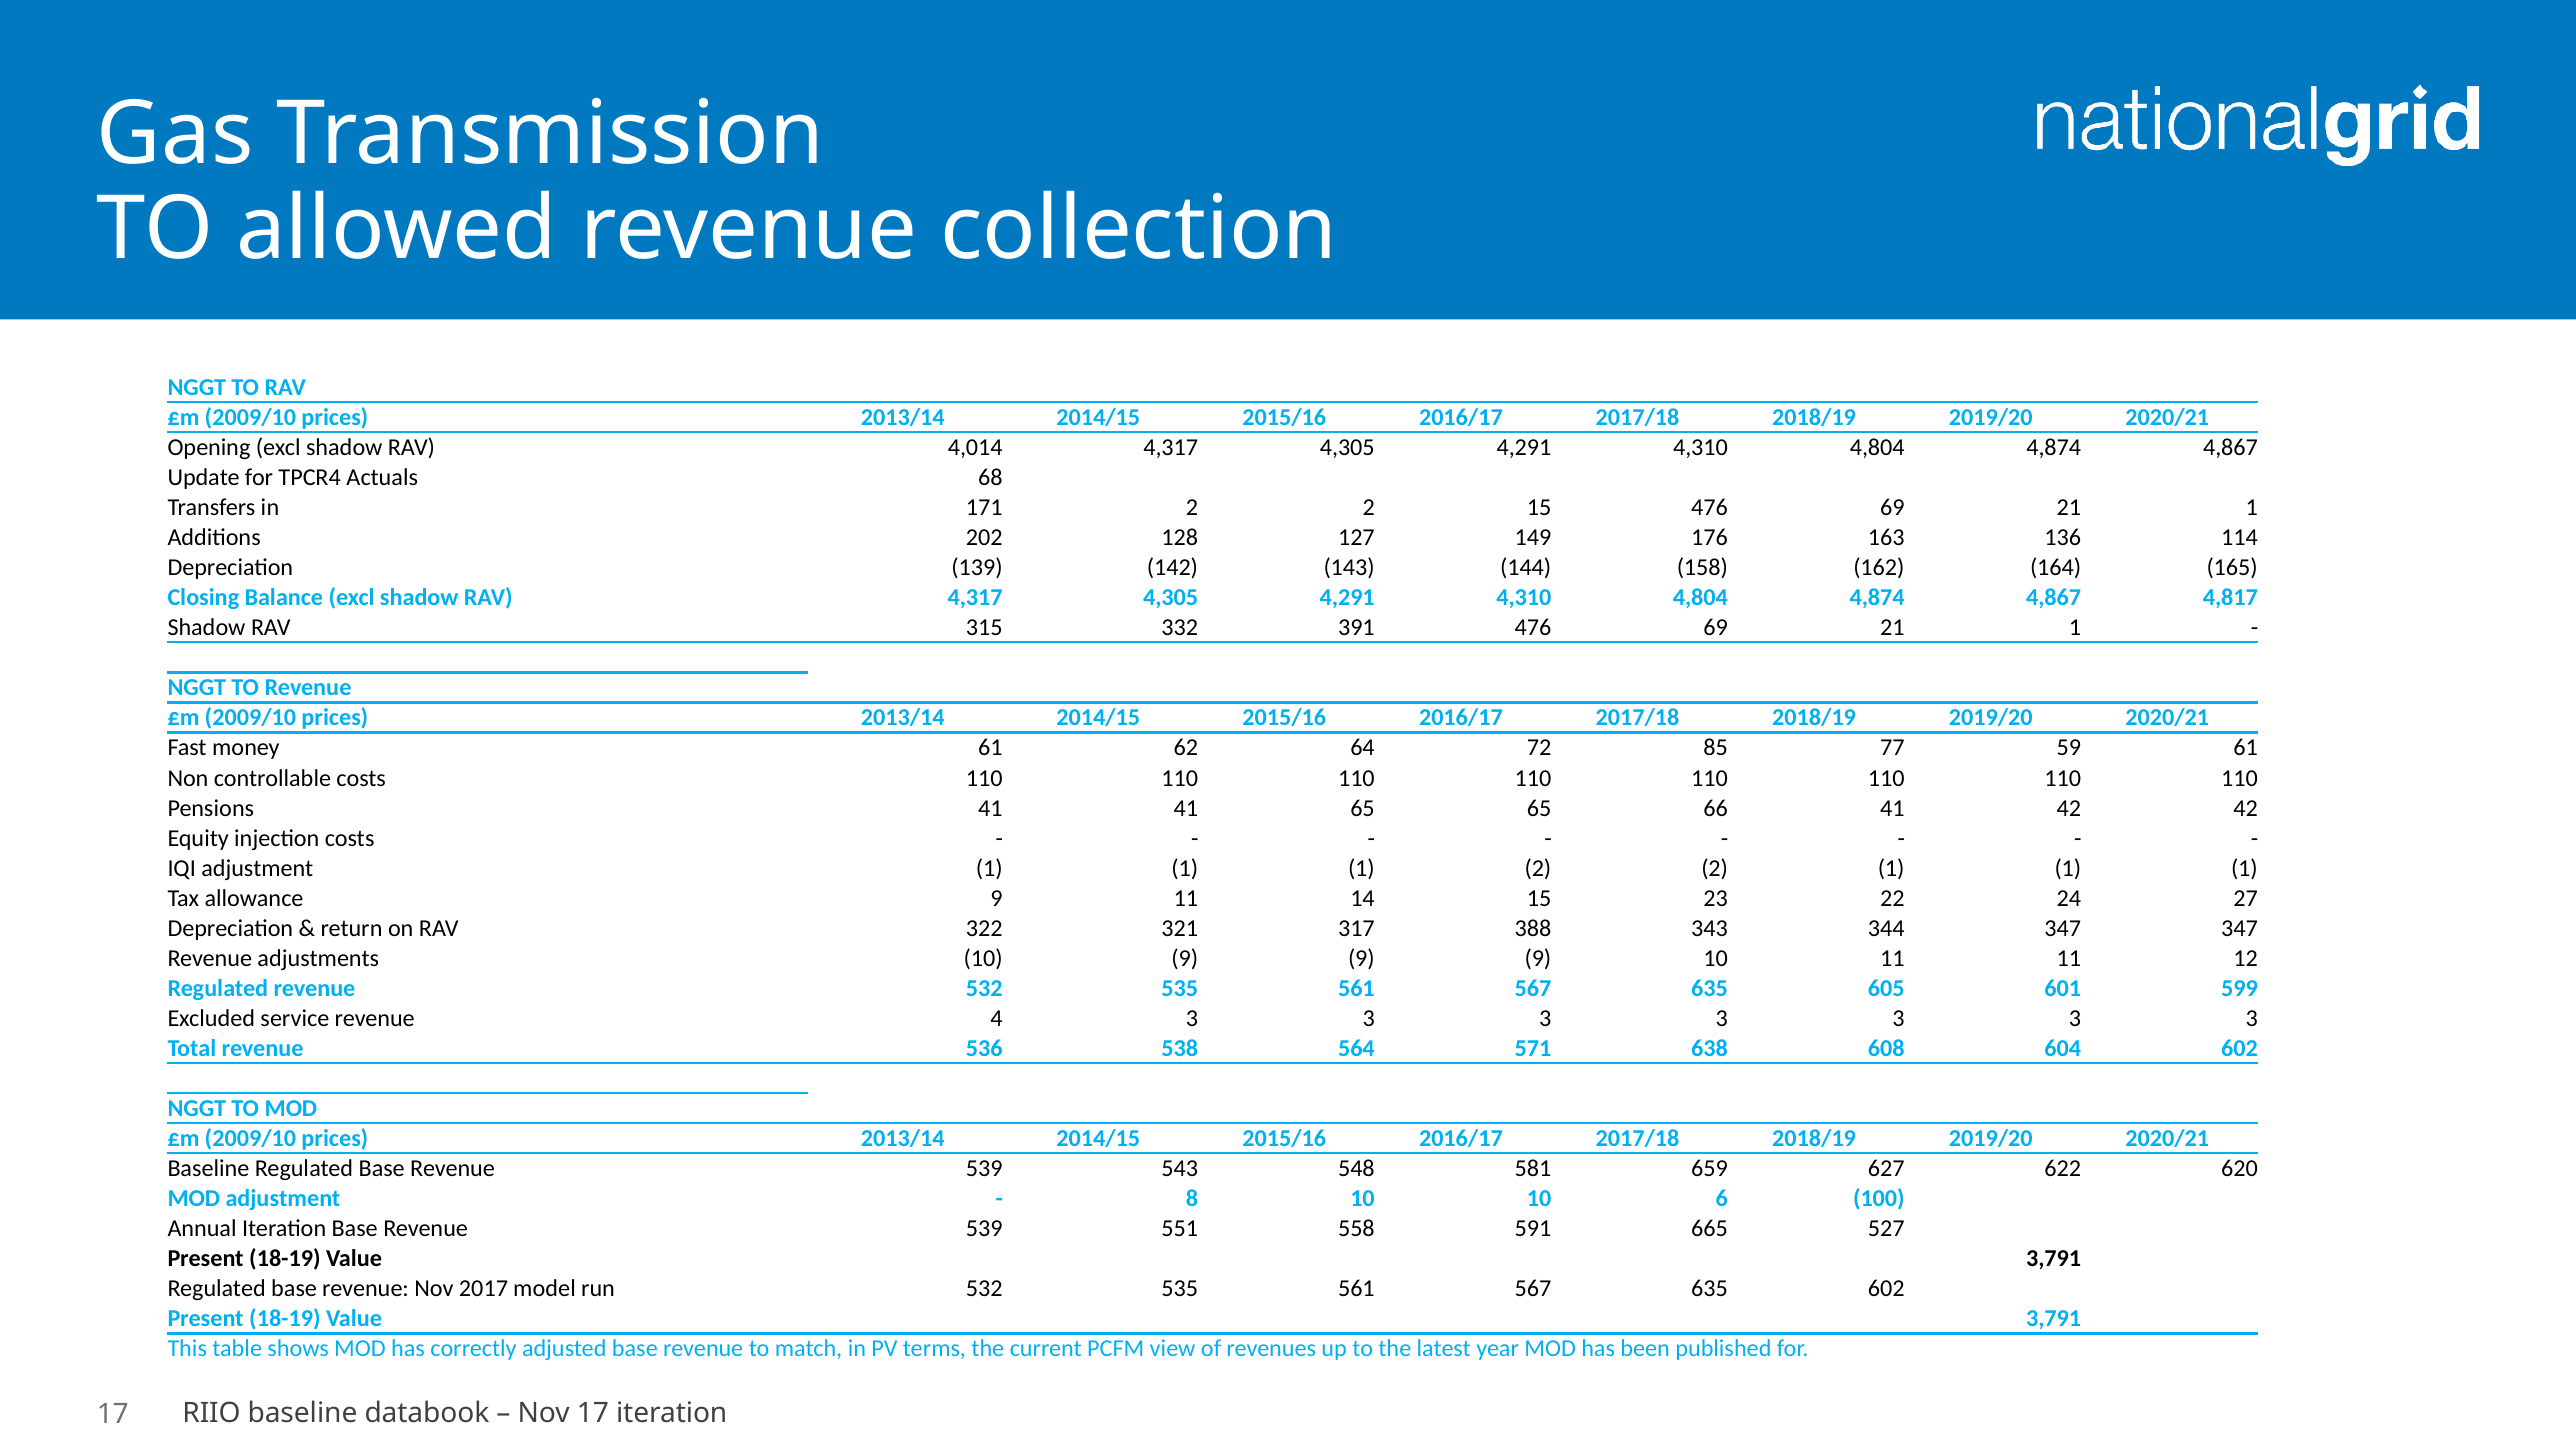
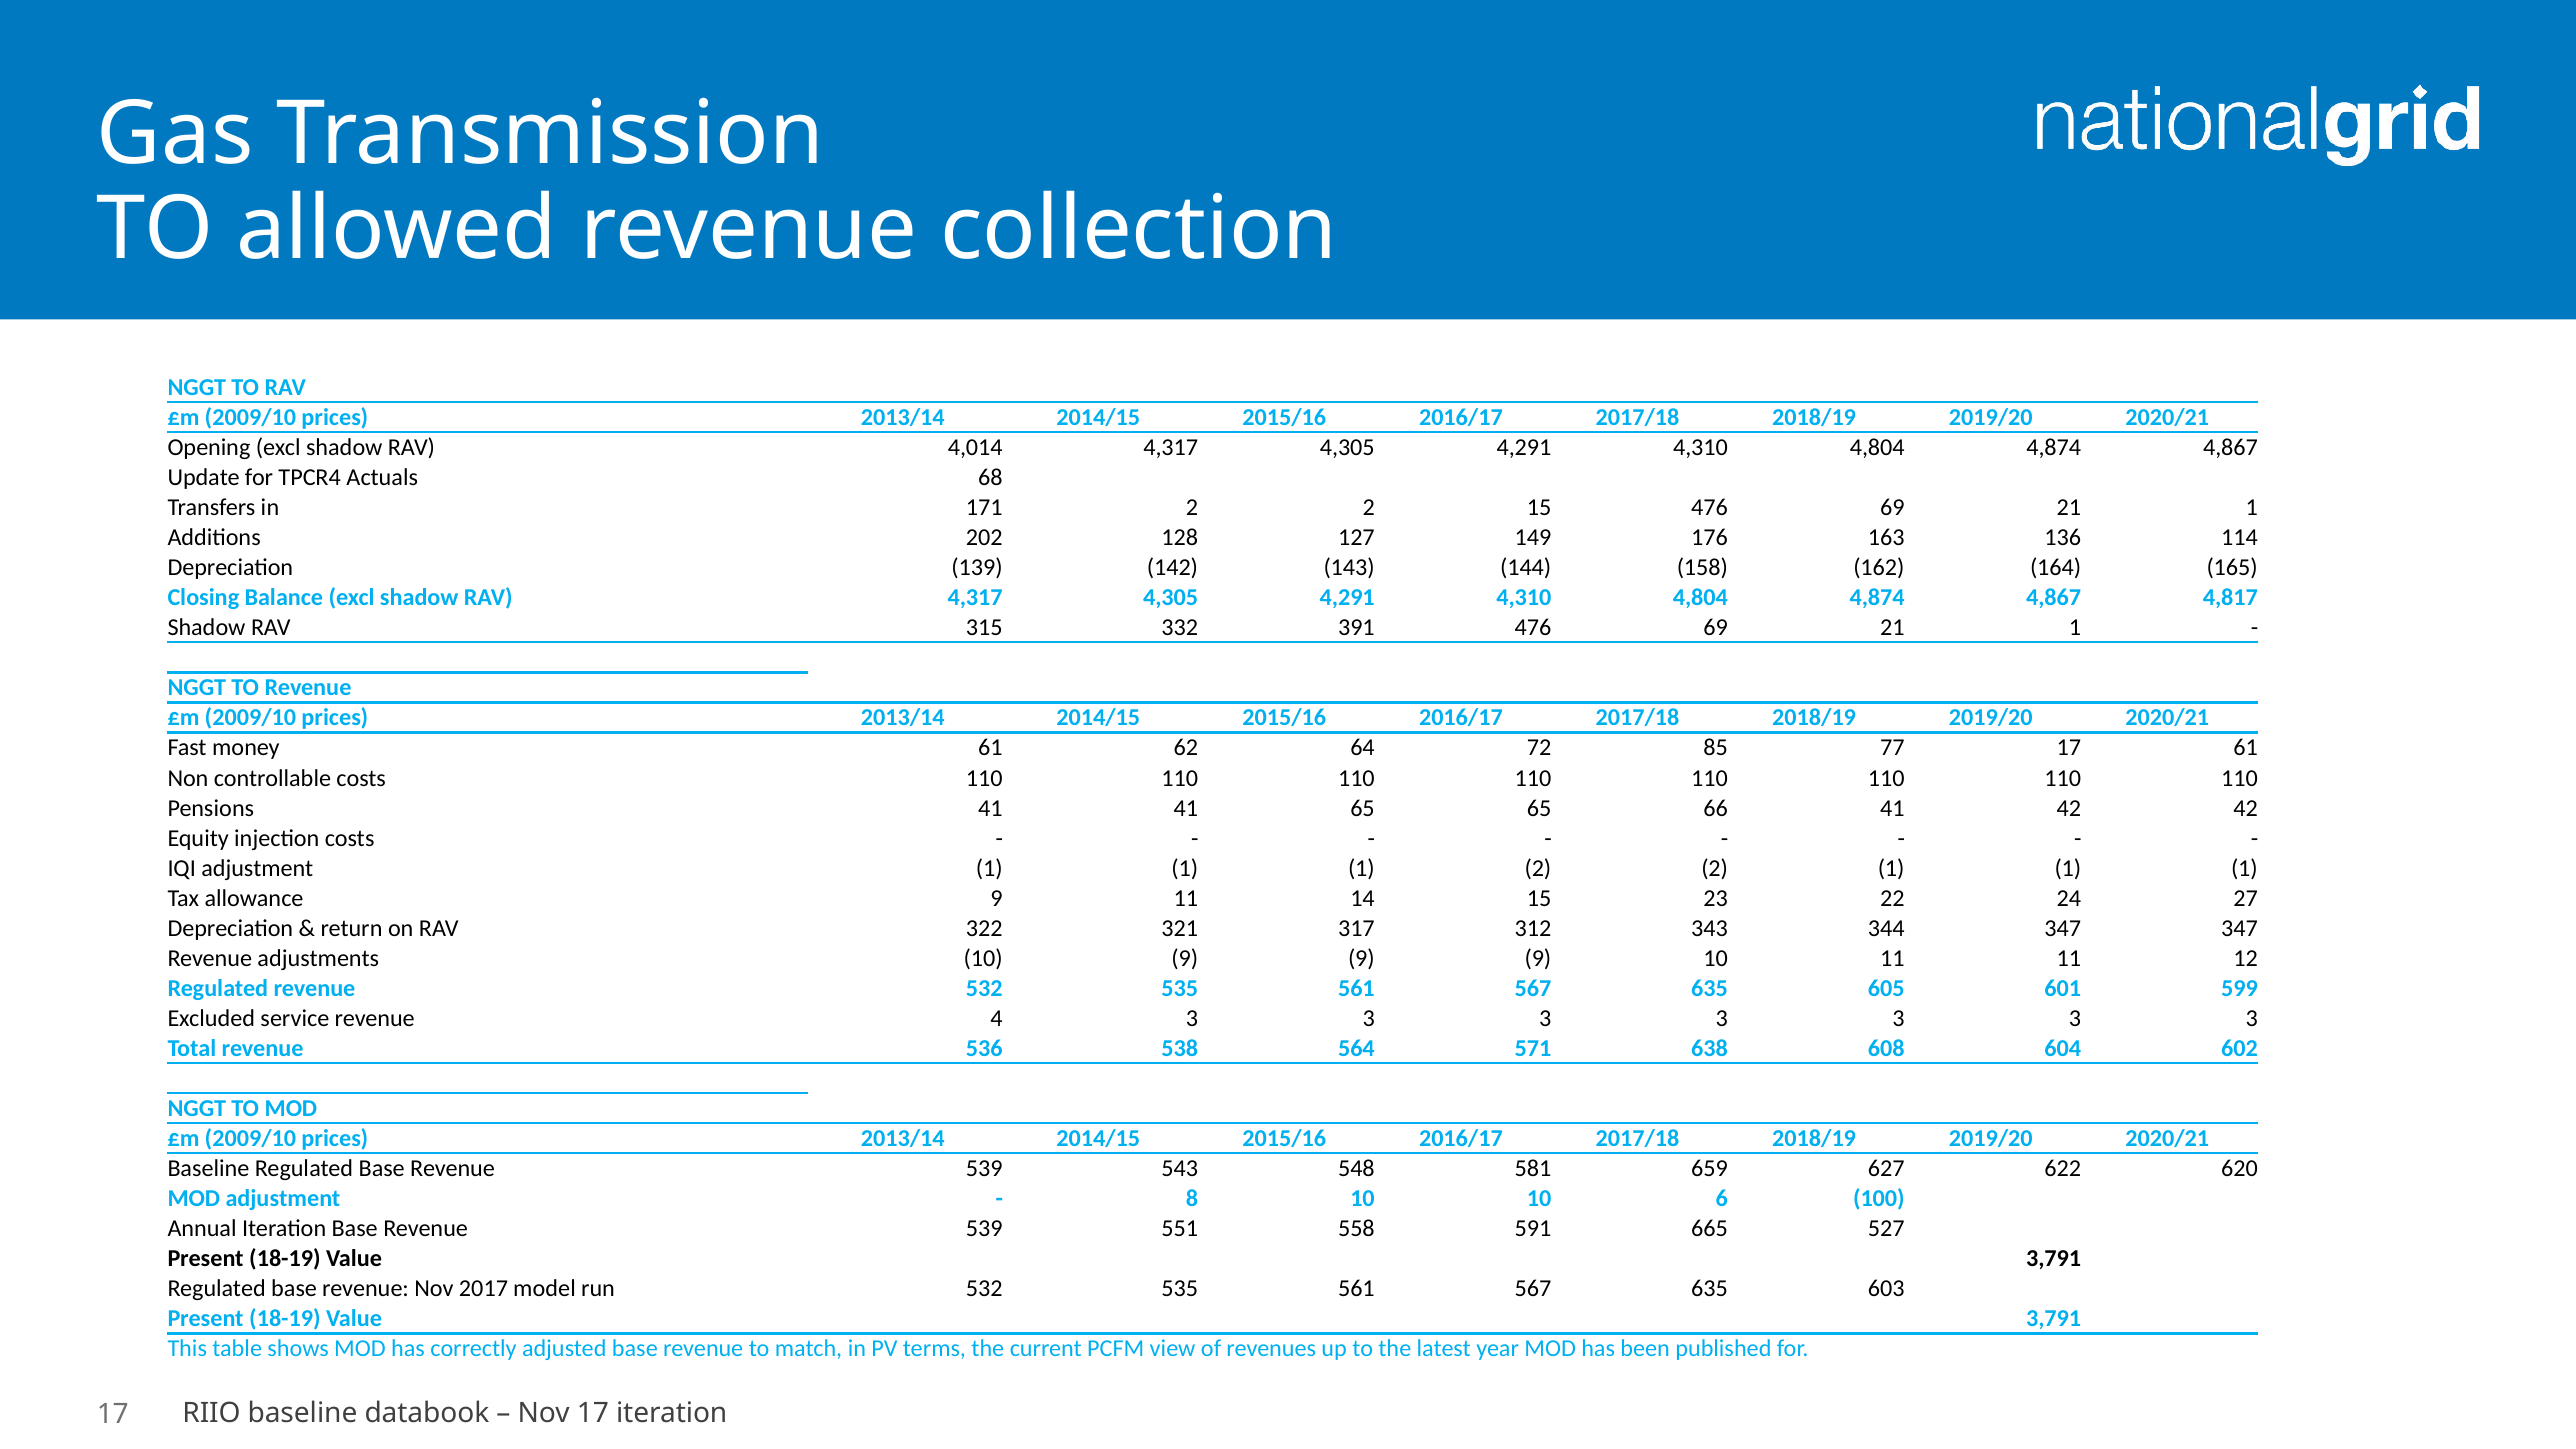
77 59: 59 -> 17 (2069, 748)
388: 388 -> 312 (1533, 928)
635 602: 602 -> 603 (1886, 1289)
